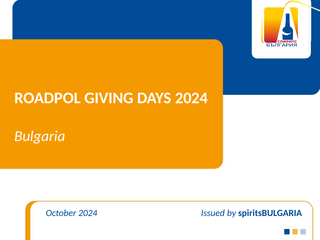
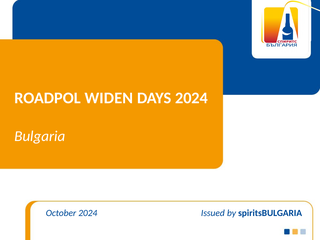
GIVING: GIVING -> WIDEN (109, 98)
